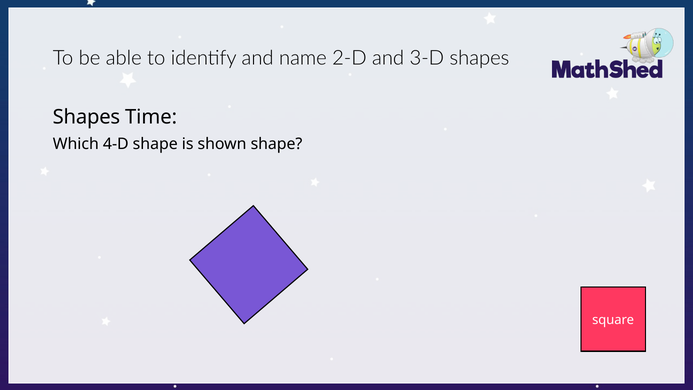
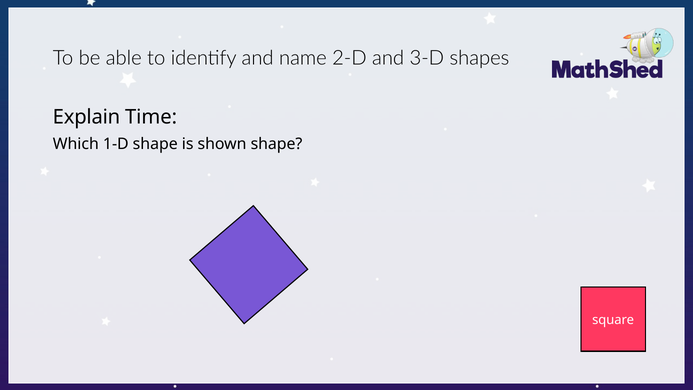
Shapes: Shapes -> Explain (86, 117)
4-D: 4-D -> 1-D (116, 144)
